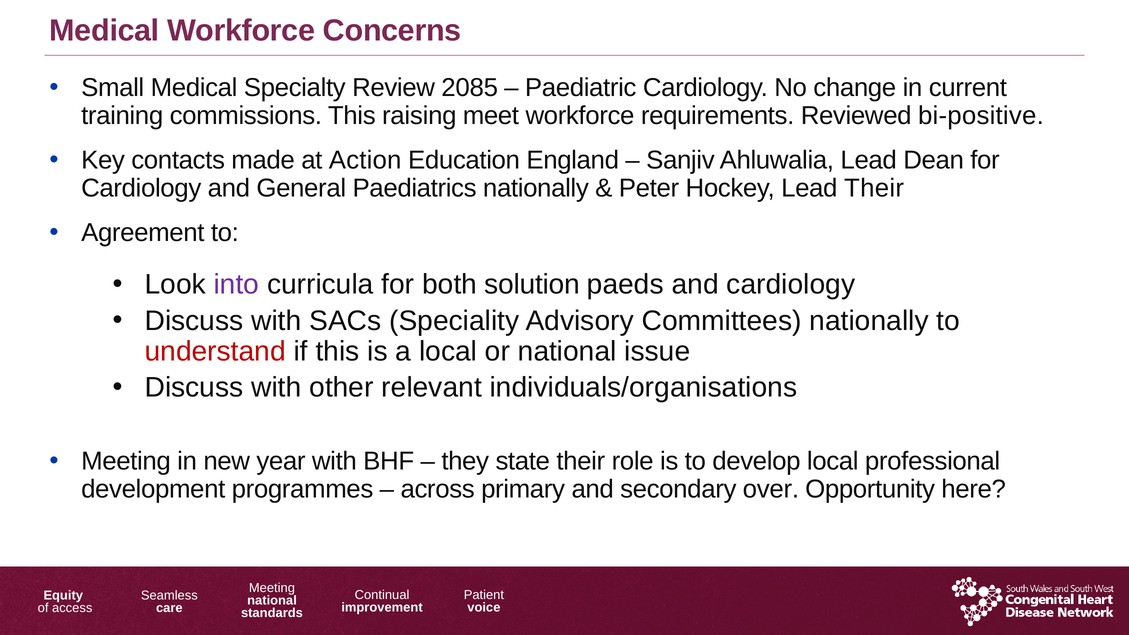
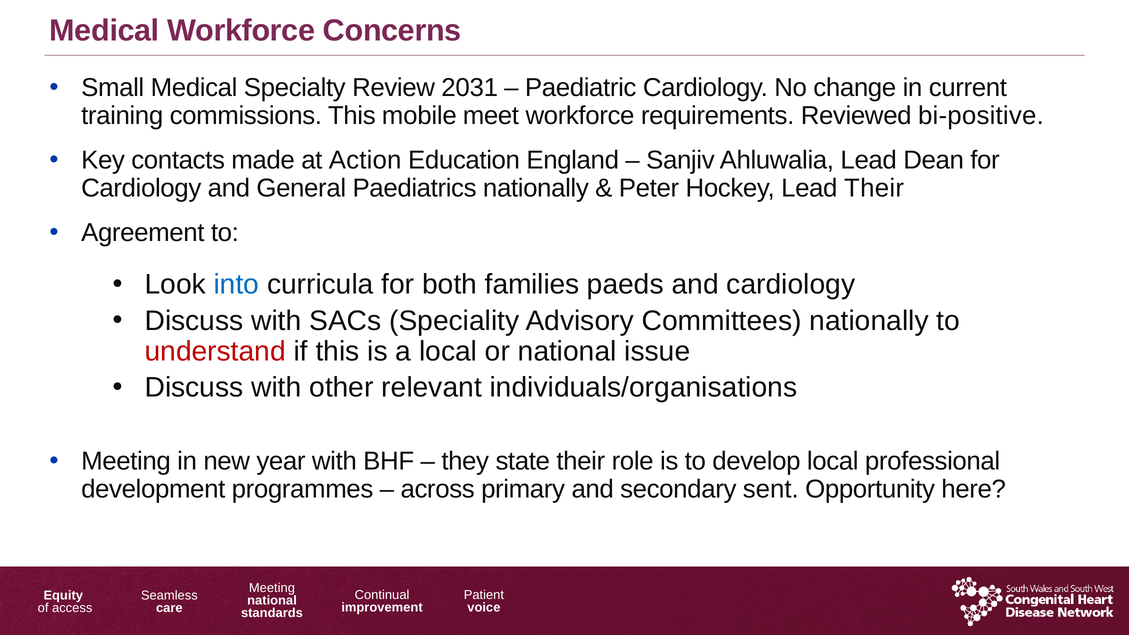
2085: 2085 -> 2031 (470, 88)
raising: raising -> mobile (419, 116)
into colour: purple -> blue (236, 284)
solution: solution -> families (532, 284)
over: over -> sent (771, 489)
